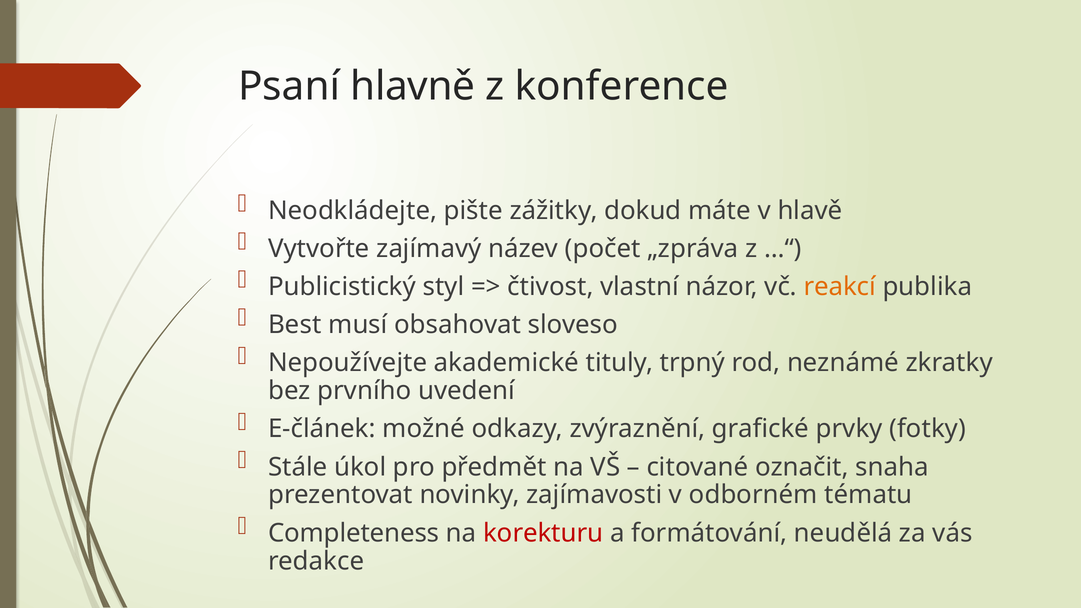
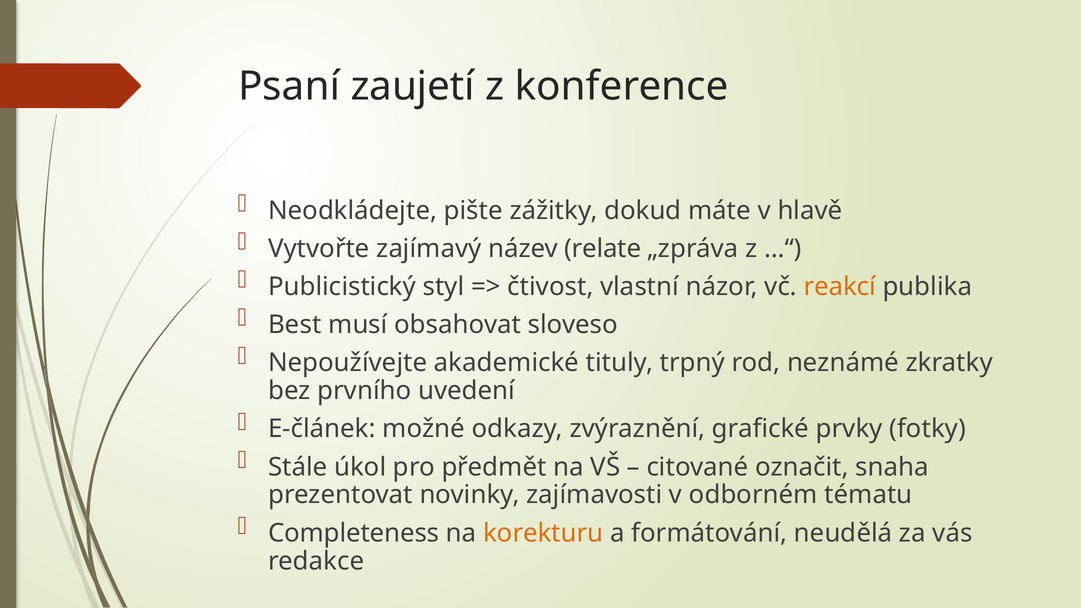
hlavně: hlavně -> zaujetí (413, 87)
počet: počet -> relate (603, 249)
korekturu colour: red -> orange (543, 533)
